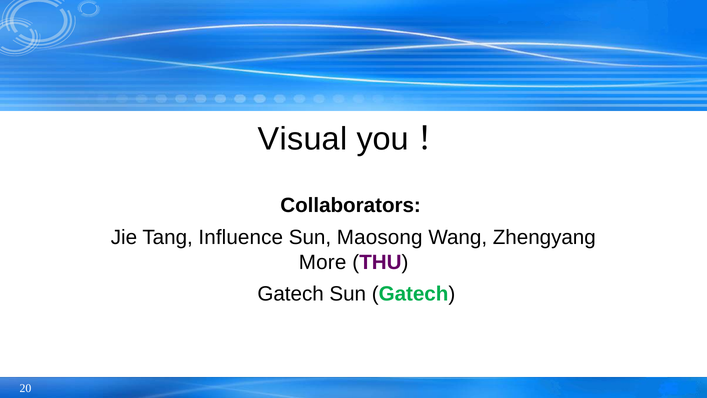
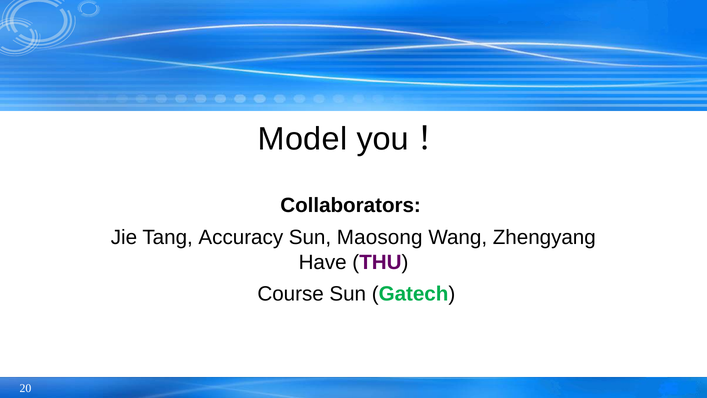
Visual: Visual -> Model (303, 139)
Influence: Influence -> Accuracy (241, 237)
More: More -> Have (323, 262)
Gatech: Gatech -> Course (291, 294)
